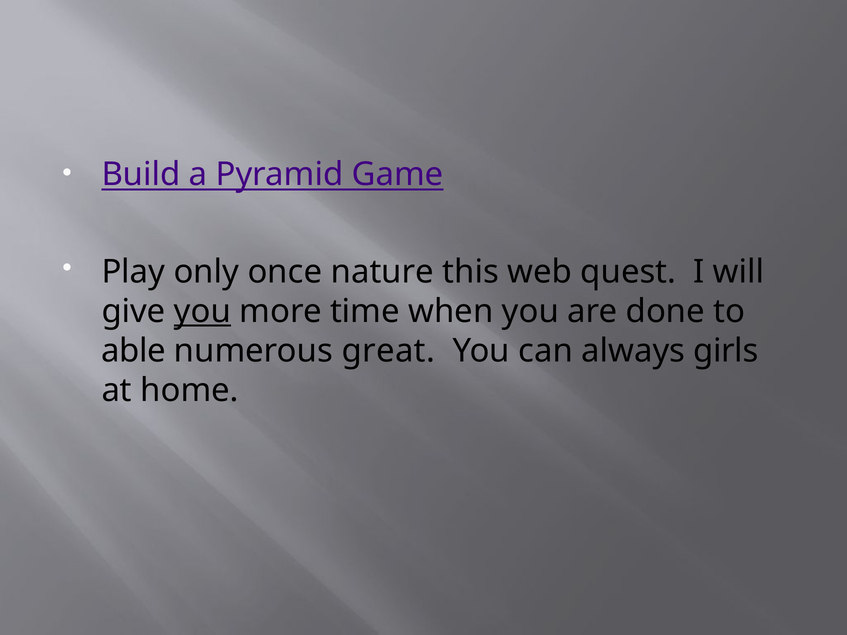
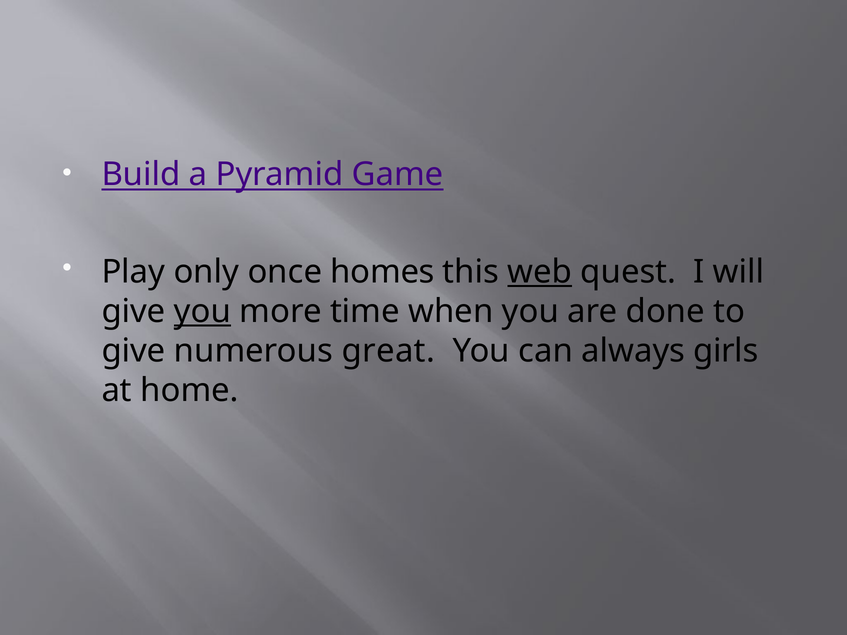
nature: nature -> homes (382, 272)
web underline: none -> present (540, 272)
able: able -> give (133, 351)
